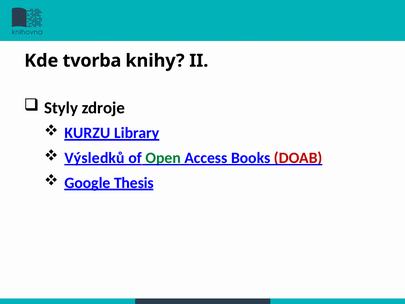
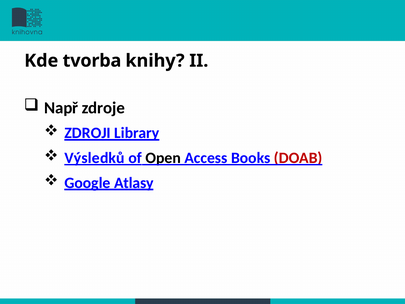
Styly: Styly -> Např (61, 108)
KURZU: KURZU -> ZDROJI (88, 133)
Open colour: green -> black (163, 158)
Thesis: Thesis -> Atlasy (134, 183)
